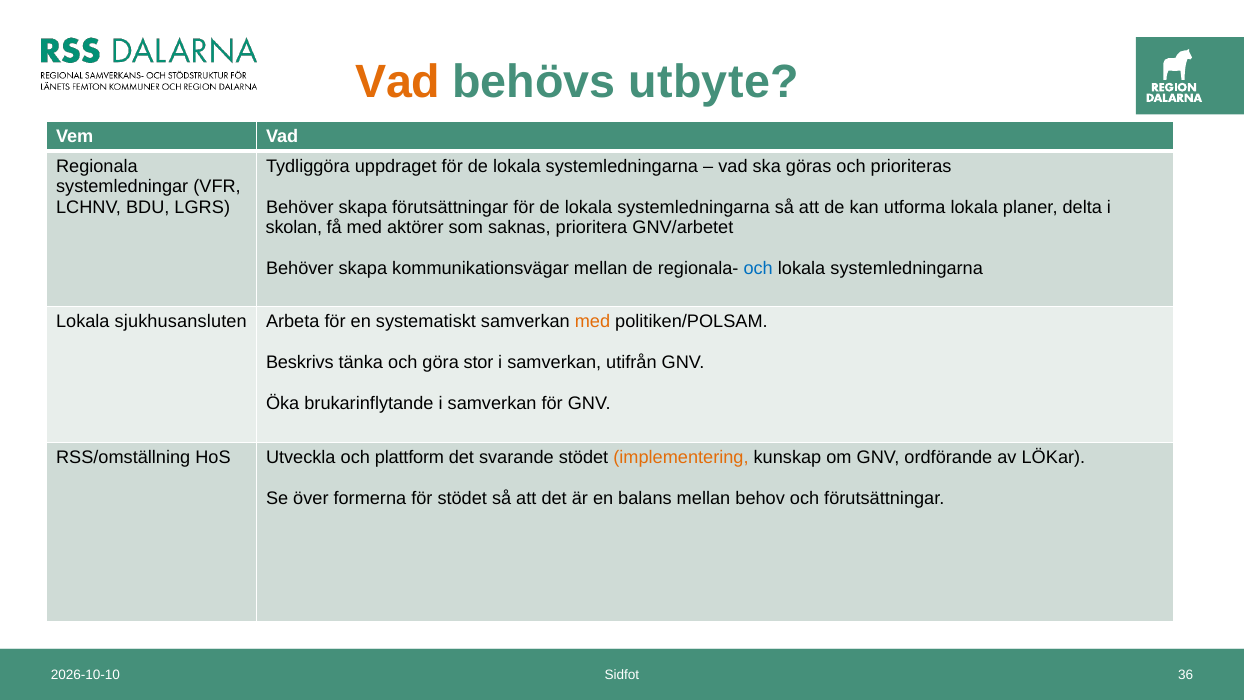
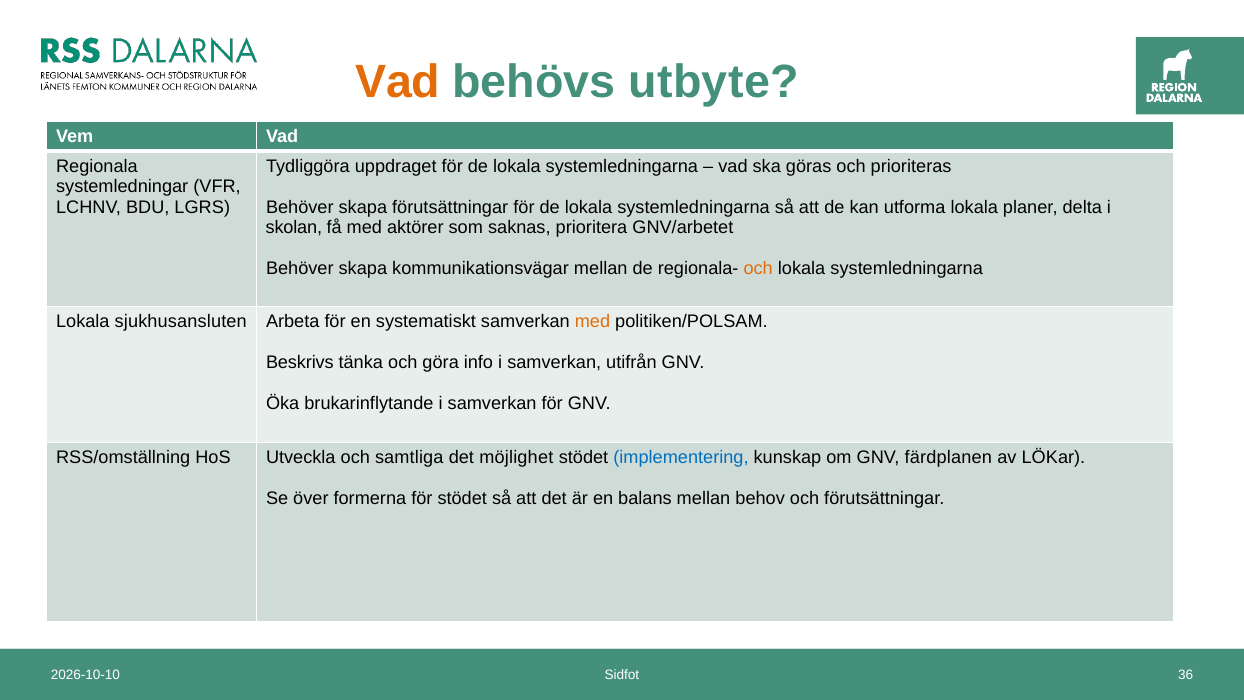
och colour: blue -> orange (758, 268)
stor: stor -> info (478, 362)
plattform: plattform -> samtliga (409, 457)
svarande: svarande -> möjlighet (516, 457)
implementering colour: orange -> blue (681, 457)
ordförande: ordförande -> färdplanen (948, 457)
